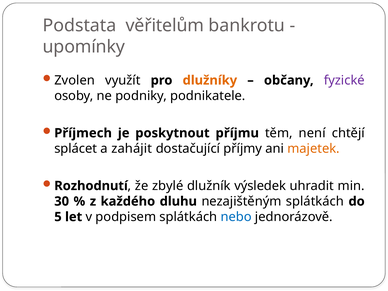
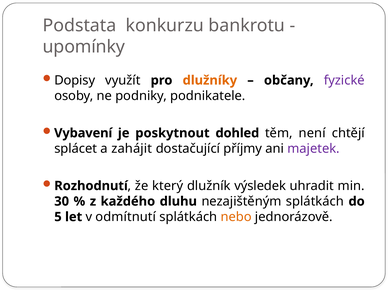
věřitelům: věřitelům -> konkurzu (165, 25)
Zvolen: Zvolen -> Dopisy (75, 80)
Příjmech: Příjmech -> Vybavení (83, 133)
příjmu: příjmu -> dohled (237, 133)
majetek colour: orange -> purple (314, 149)
zbylé: zbylé -> který (168, 186)
podpisem: podpisem -> odmítnutí (126, 217)
nebo colour: blue -> orange (236, 217)
